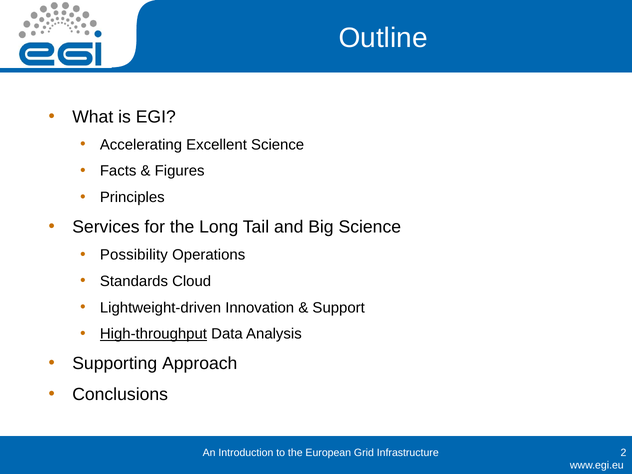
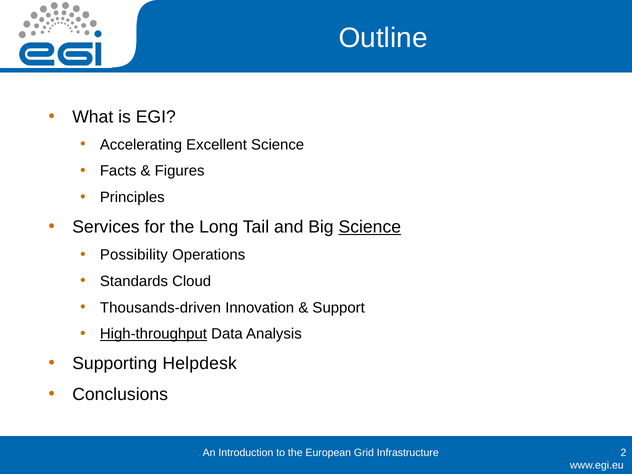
Science underline: none -> present (370, 227)
Lightweight-driven: Lightweight-driven -> Thousands-driven (160, 308)
Approach: Approach -> Helpdesk (200, 364)
